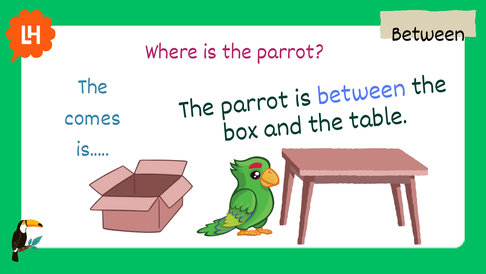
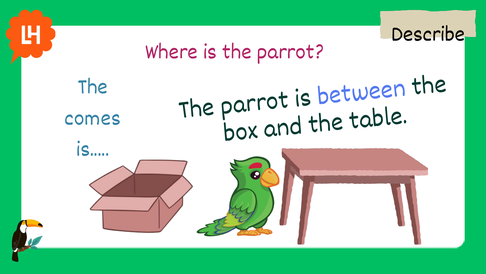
Between: Between -> Describe (428, 33)
